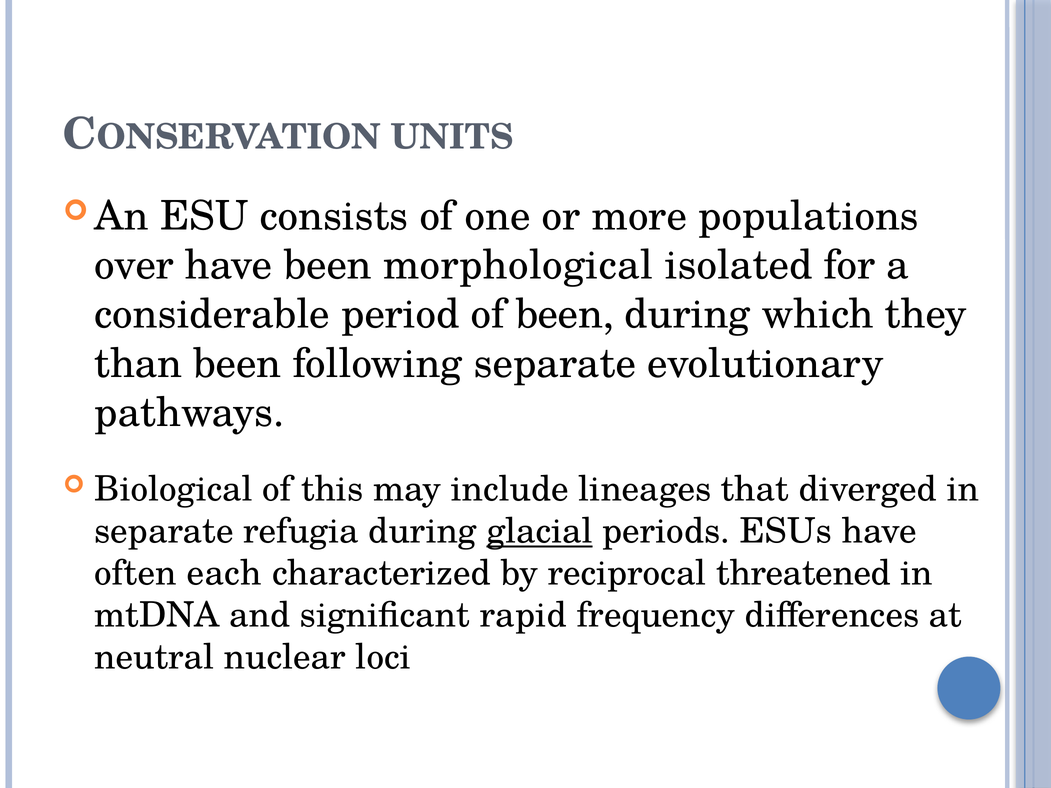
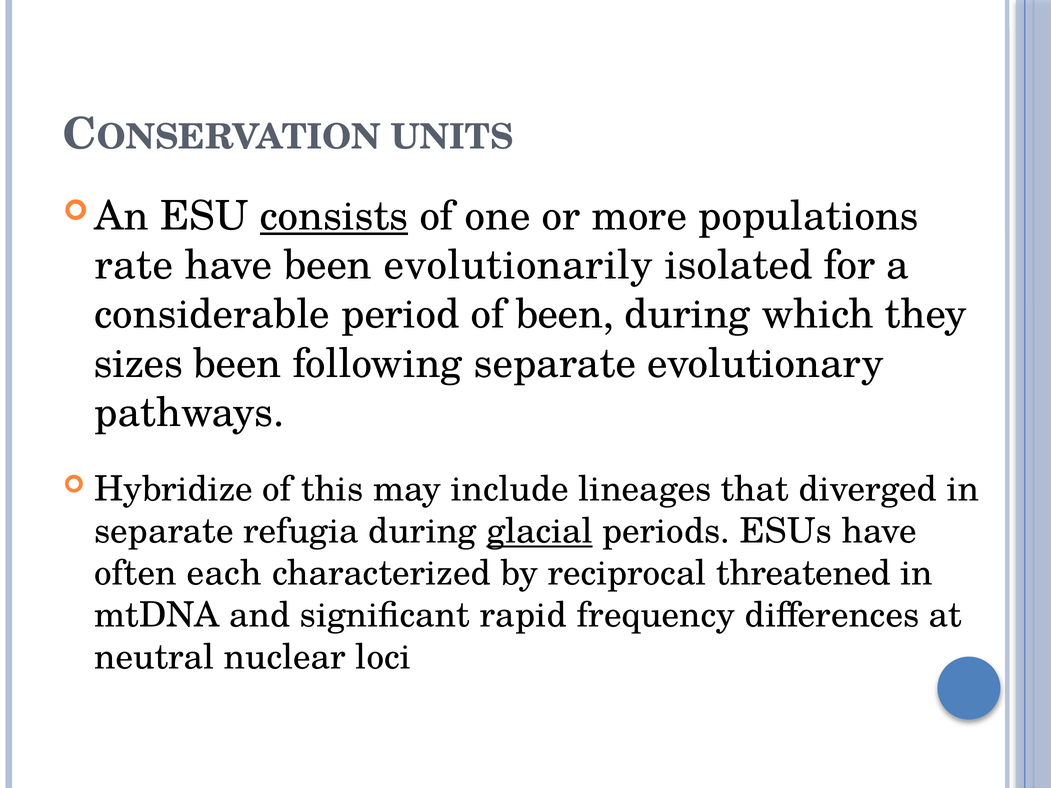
consists underline: none -> present (334, 216)
over: over -> rate (134, 266)
morphological: morphological -> evolutionarily (518, 266)
than: than -> sizes (138, 364)
Biological: Biological -> Hybridize (174, 489)
